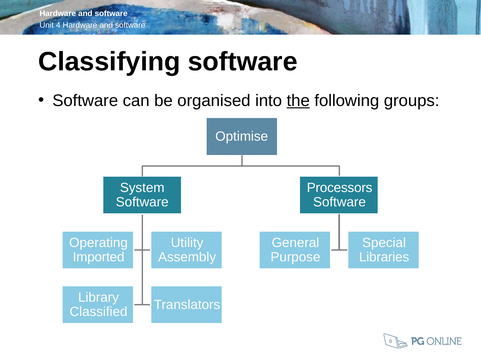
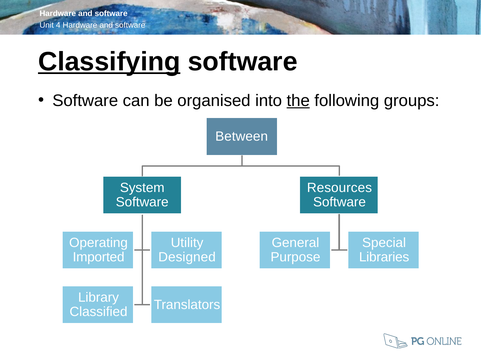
Classifying underline: none -> present (109, 62)
Optimise: Optimise -> Between (242, 137)
Processors: Processors -> Resources (339, 188)
Assembly: Assembly -> Designed (187, 258)
